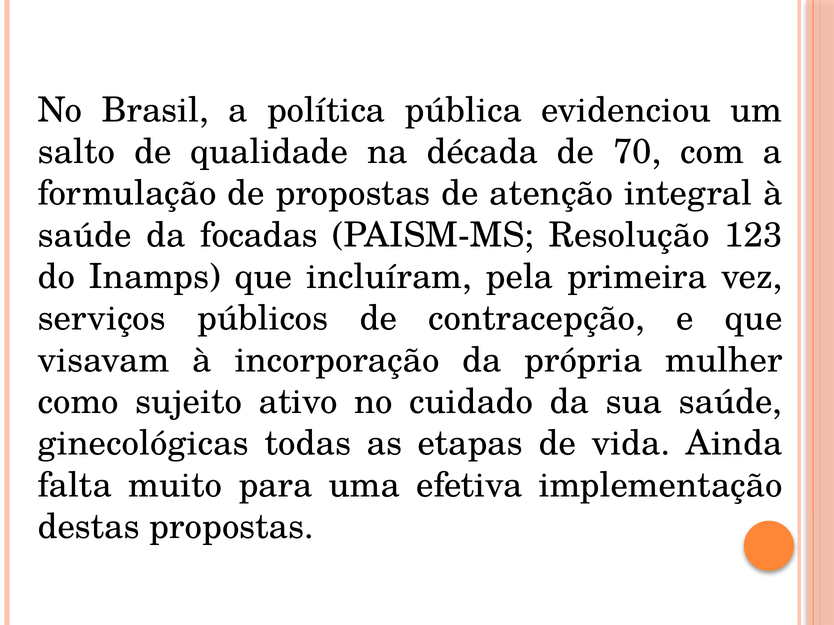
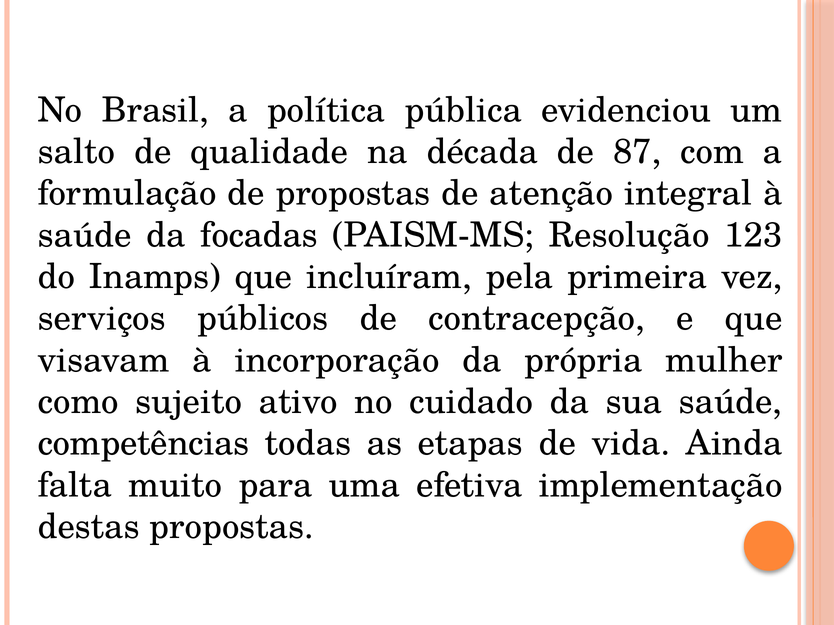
70: 70 -> 87 (637, 152)
ginecológicas: ginecológicas -> competências (144, 444)
